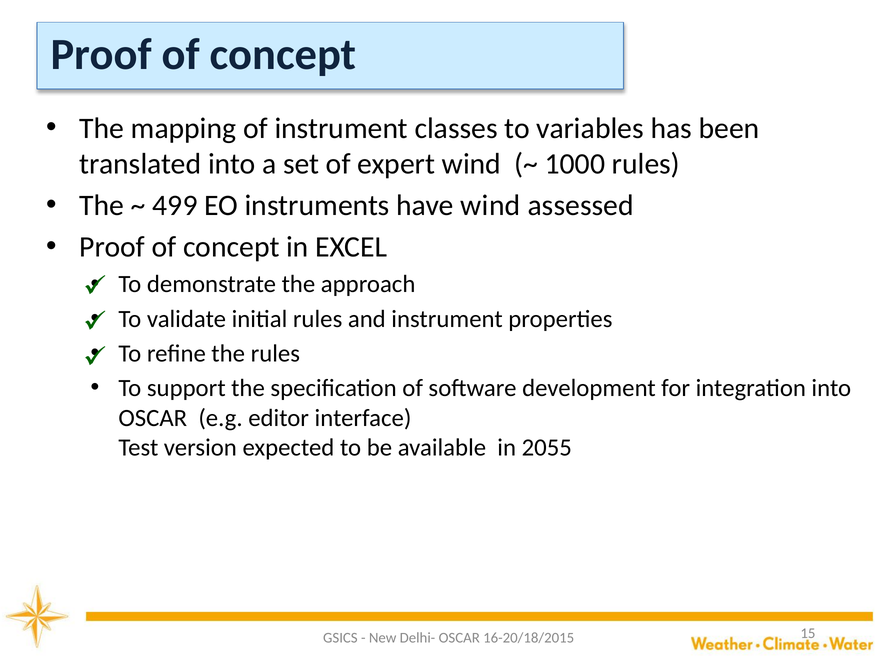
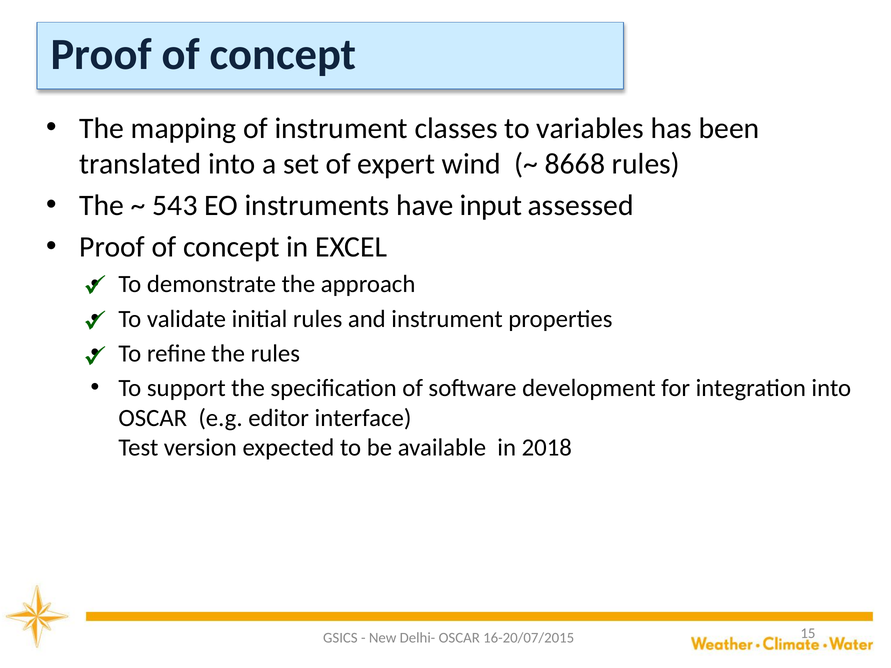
1000: 1000 -> 8668 (575, 164)
499: 499 -> 543 (175, 206)
have wind: wind -> input (491, 206)
2055: 2055 -> 2018 (547, 448)
16-20/18/2015: 16-20/18/2015 -> 16-20/07/2015 (529, 638)
